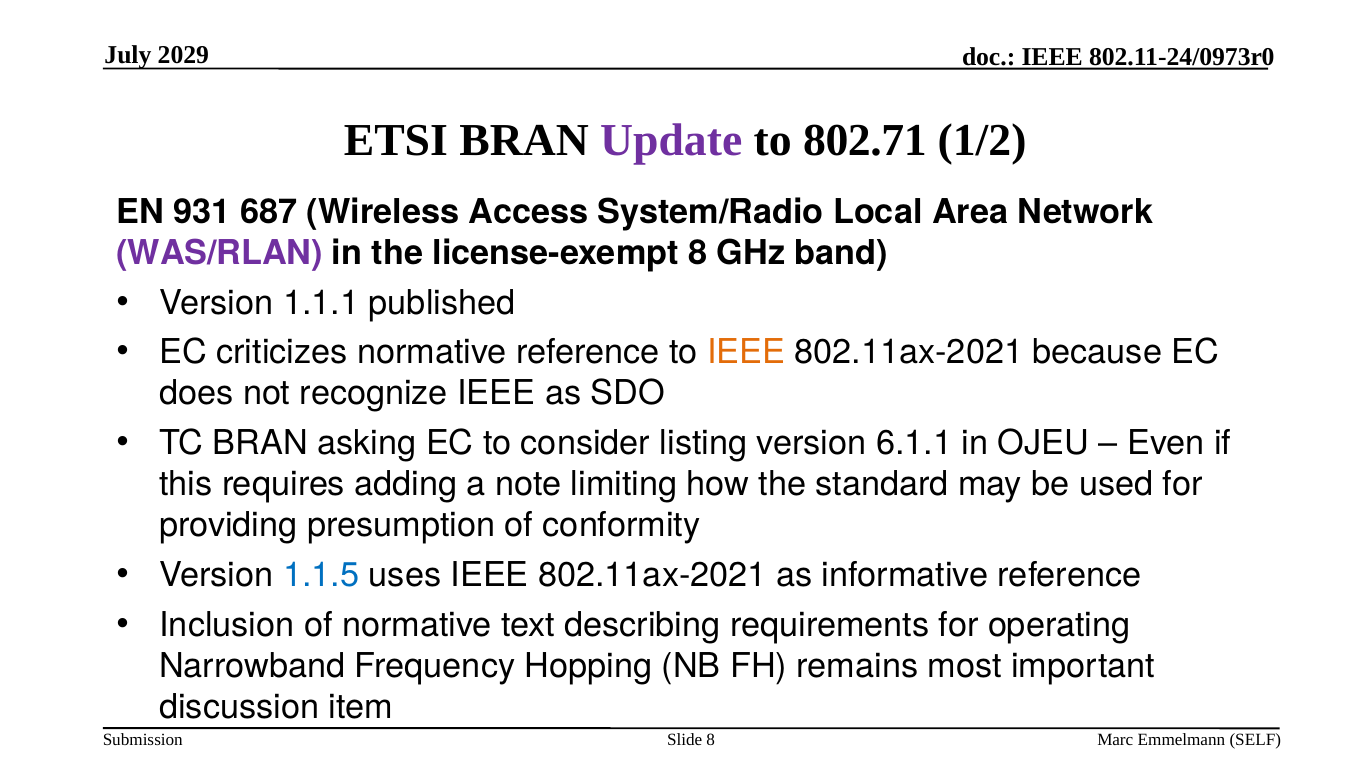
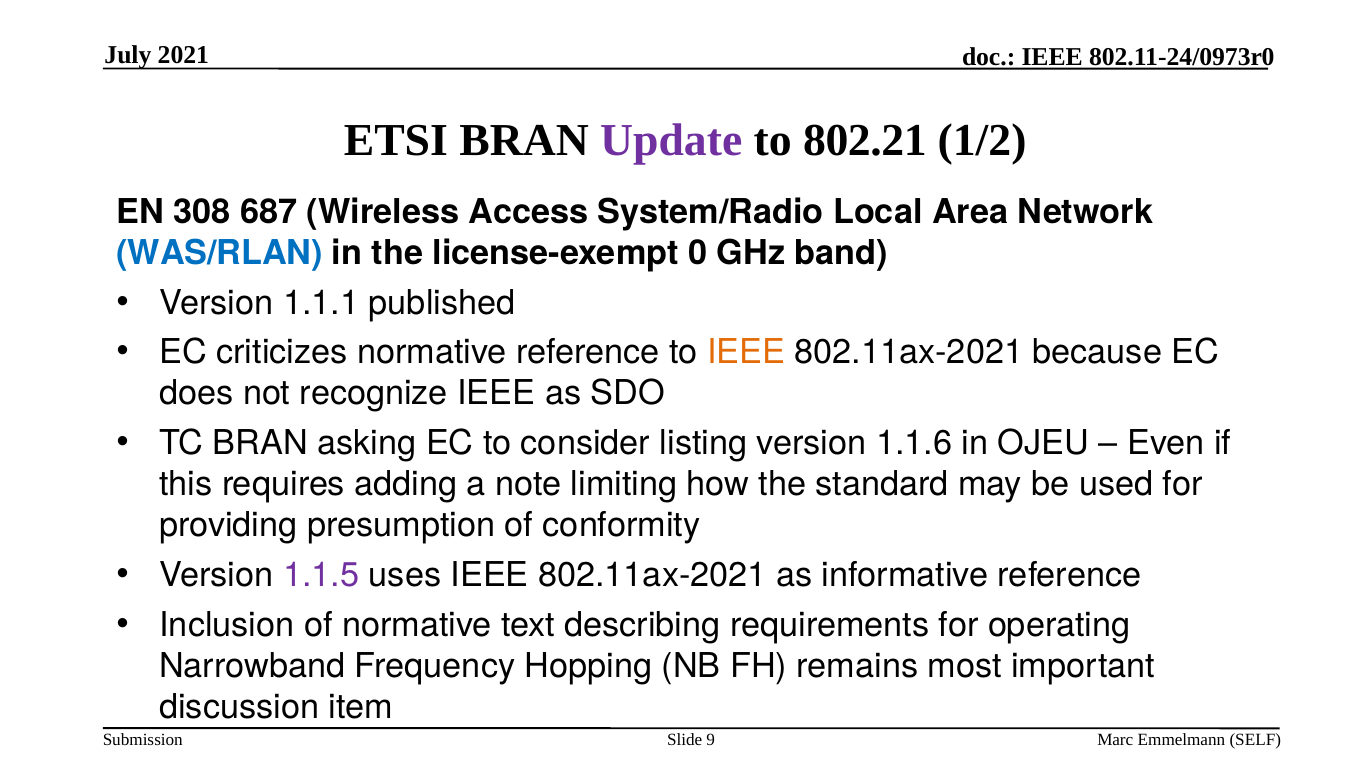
2029: 2029 -> 2021 (183, 55)
802.71: 802.71 -> 802.21 (865, 140)
931: 931 -> 308 (202, 212)
WAS/RLAN colour: purple -> blue (220, 253)
license-exempt 8: 8 -> 0 (698, 253)
6.1.1: 6.1.1 -> 1.1.6 (914, 443)
1.1.5 colour: blue -> purple (321, 575)
Slide 8: 8 -> 9 (711, 740)
